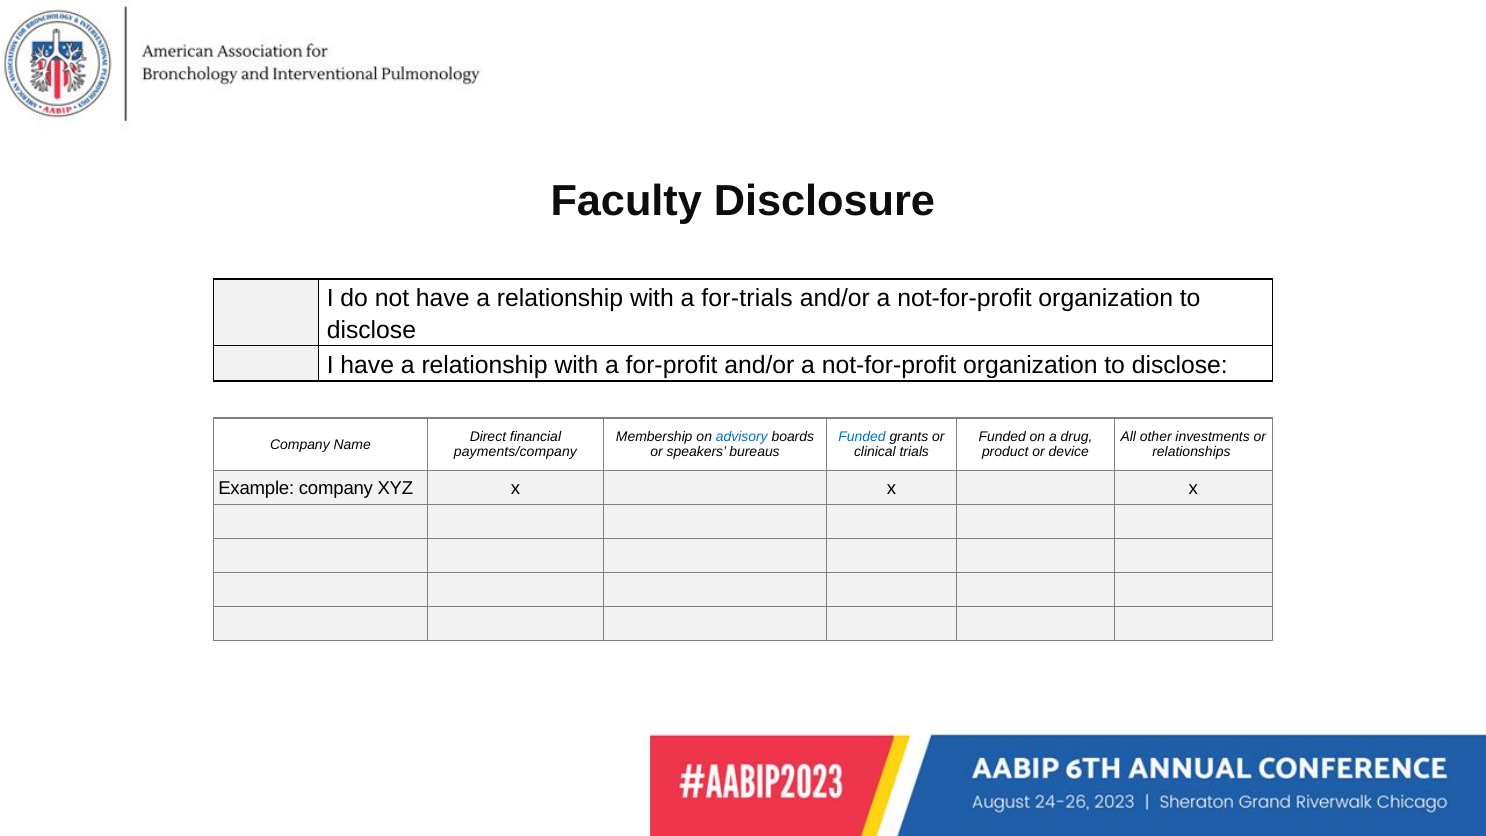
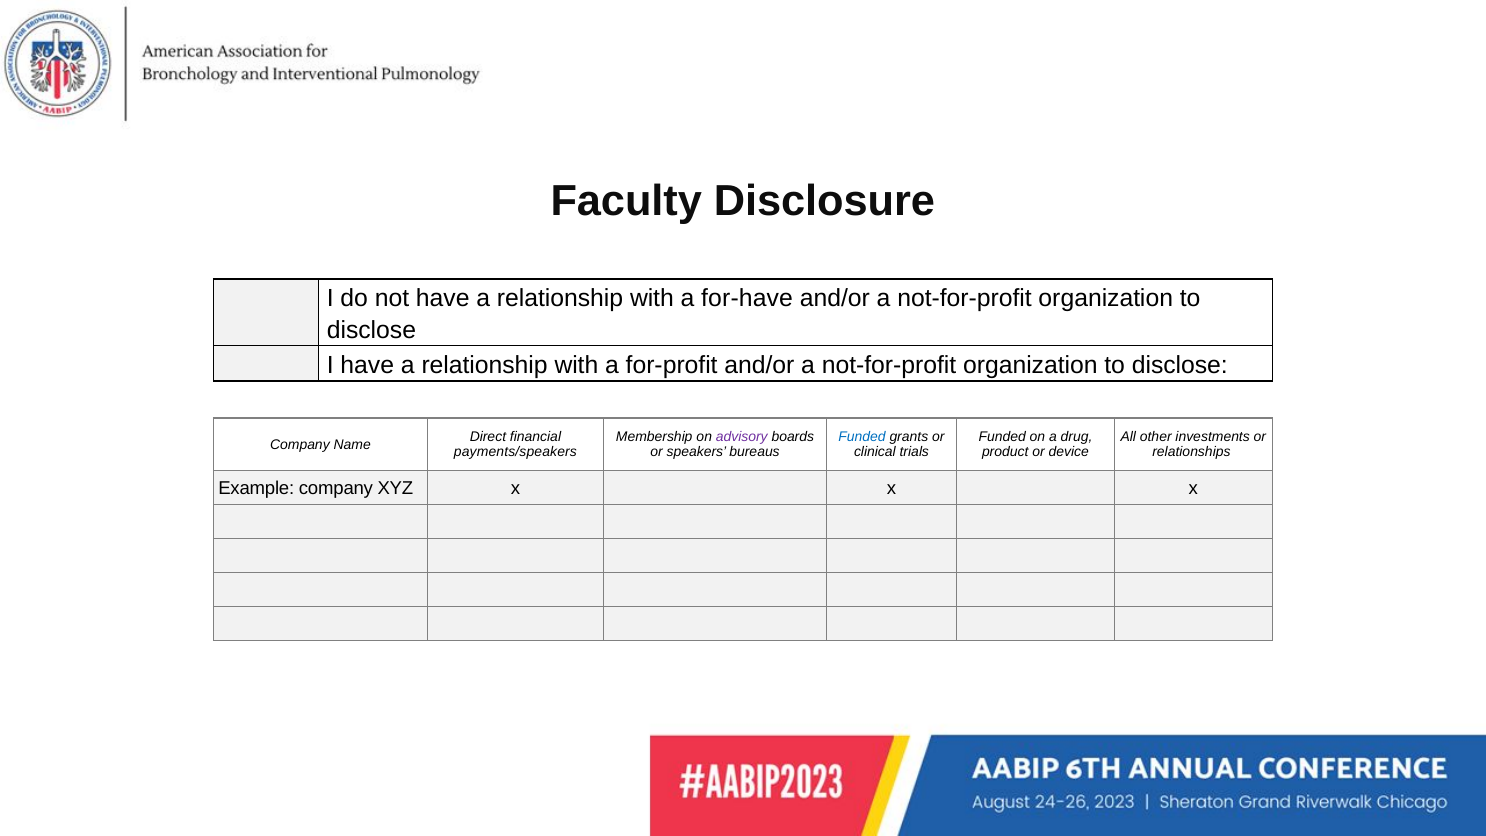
for-trials: for-trials -> for-have (747, 298)
advisory colour: blue -> purple (742, 437)
payments/company: payments/company -> payments/speakers (515, 452)
